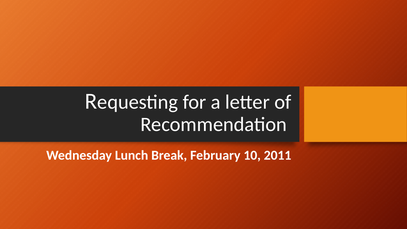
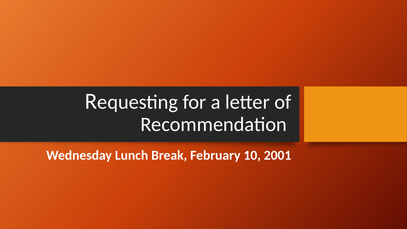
2011: 2011 -> 2001 (278, 155)
